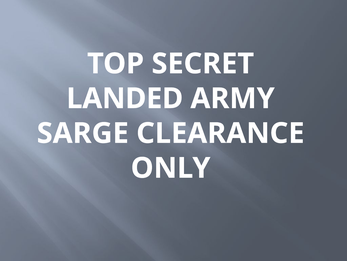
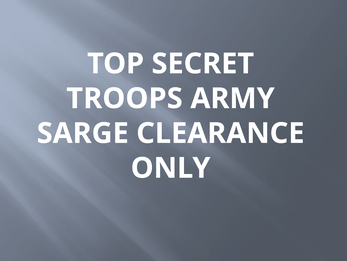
LANDED: LANDED -> TROOPS (125, 98)
